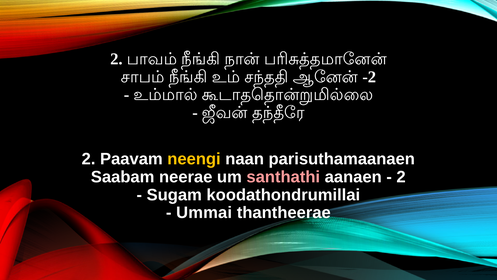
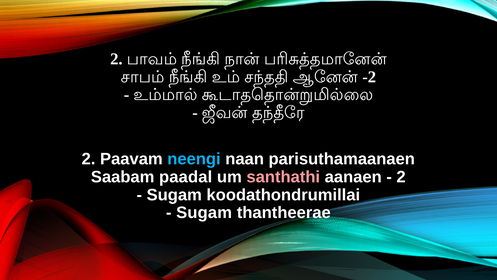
neengi colour: yellow -> light blue (194, 159)
neerae: neerae -> paadal (186, 177)
Ummai: Ummai -> Sugam (204, 212)
